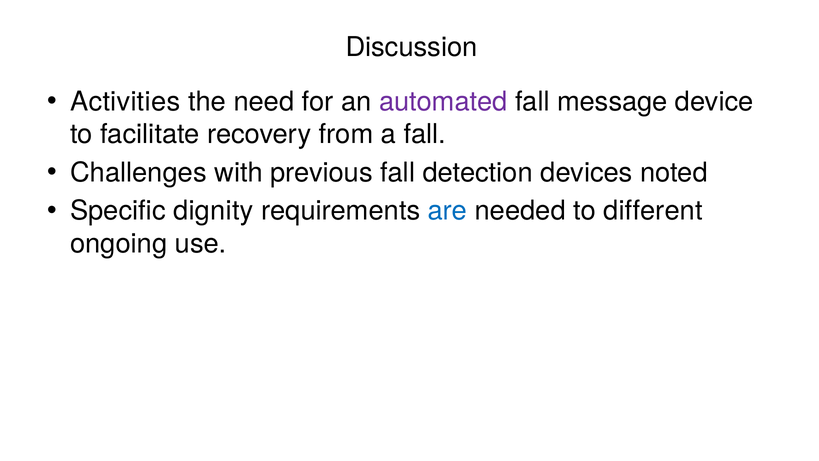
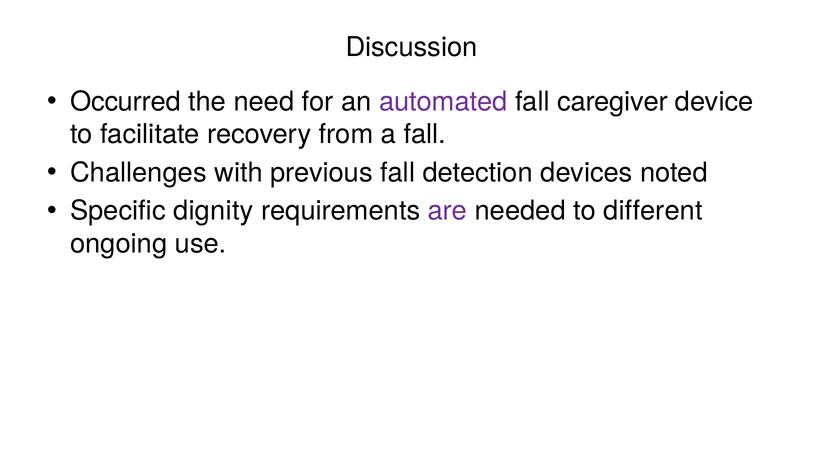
Activities: Activities -> Occurred (125, 102)
message: message -> caregiver (612, 102)
are colour: blue -> purple (447, 211)
